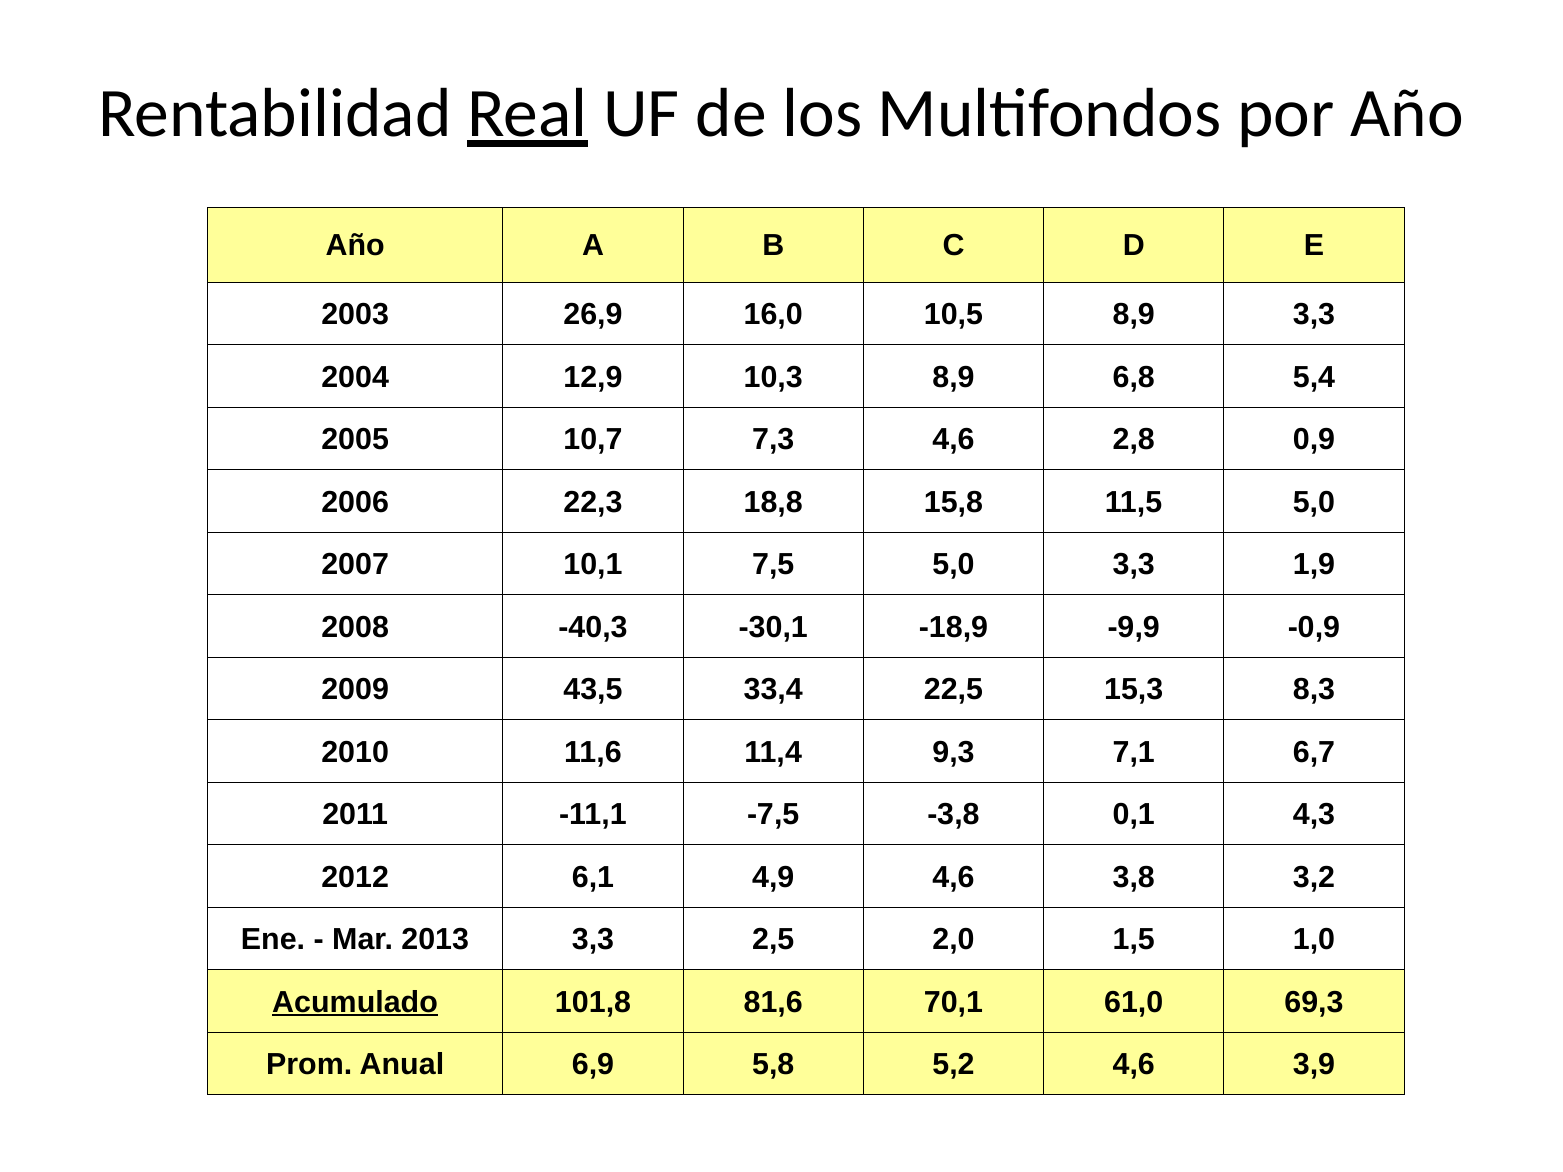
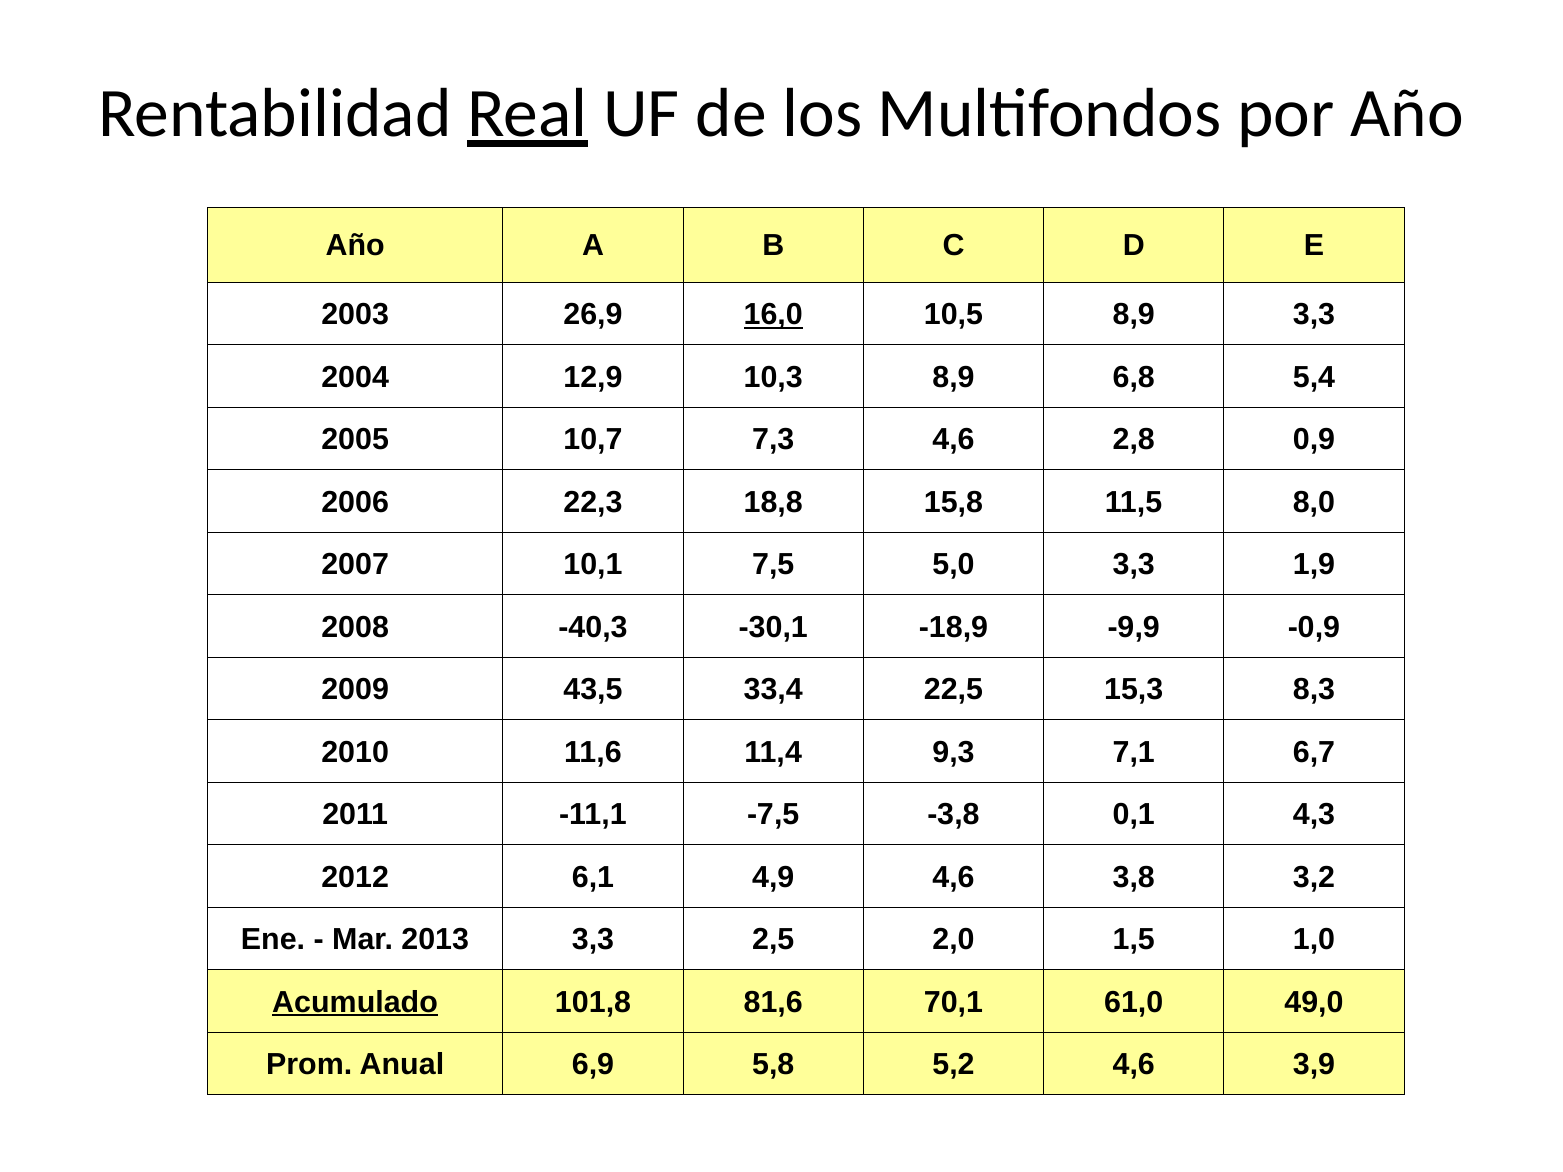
16,0 underline: none -> present (773, 315)
11,5 5,0: 5,0 -> 8,0 (1314, 502)
69,3: 69,3 -> 49,0 (1314, 1002)
